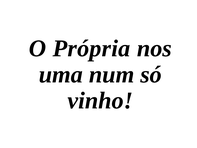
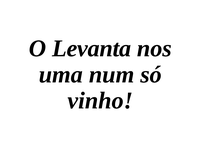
Própria: Própria -> Levanta (92, 48)
